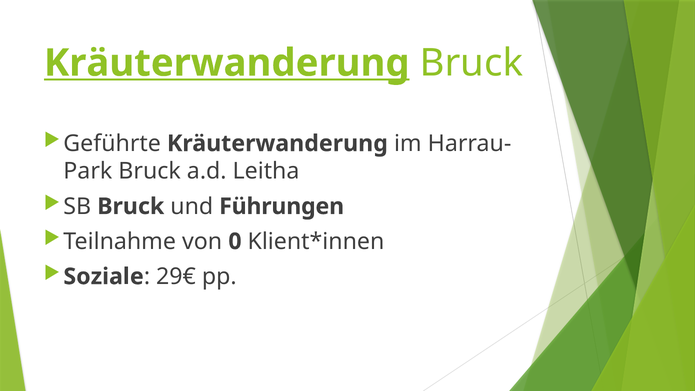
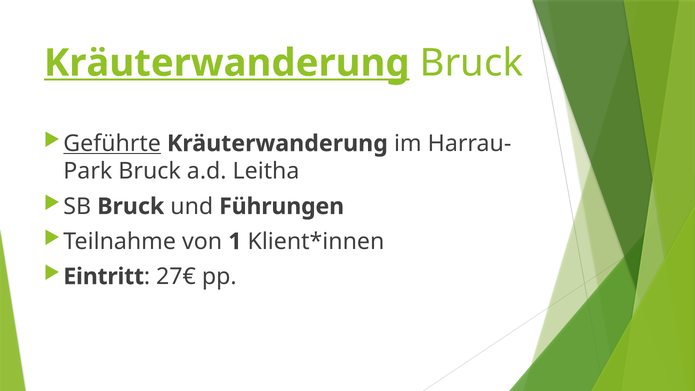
Geführte underline: none -> present (112, 143)
0: 0 -> 1 (235, 241)
Soziale: Soziale -> Eintritt (104, 277)
29€: 29€ -> 27€ (176, 277)
